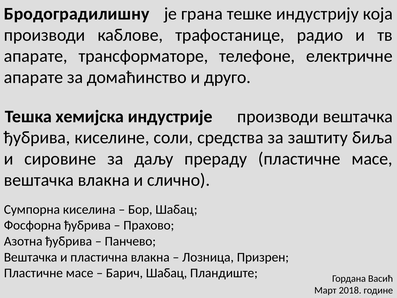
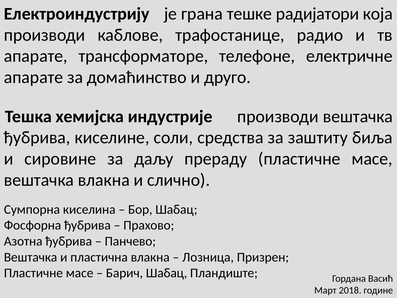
Бродоградилишну: Бродоградилишну -> Електроиндустрију (77, 14)
индустрију: индустрију -> радијатори (318, 14)
